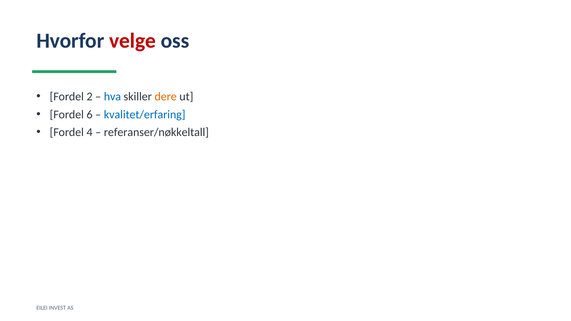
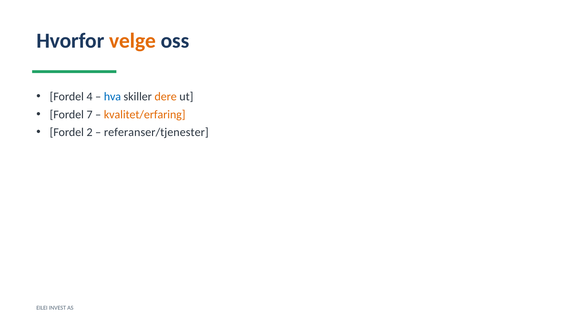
velge colour: red -> orange (133, 41)
2: 2 -> 4 (90, 97)
6: 6 -> 7 (90, 115)
kvalitet/erfaring colour: blue -> orange (145, 115)
4: 4 -> 2 (90, 132)
referanser/nøkkeltall: referanser/nøkkeltall -> referanser/tjenester (156, 132)
